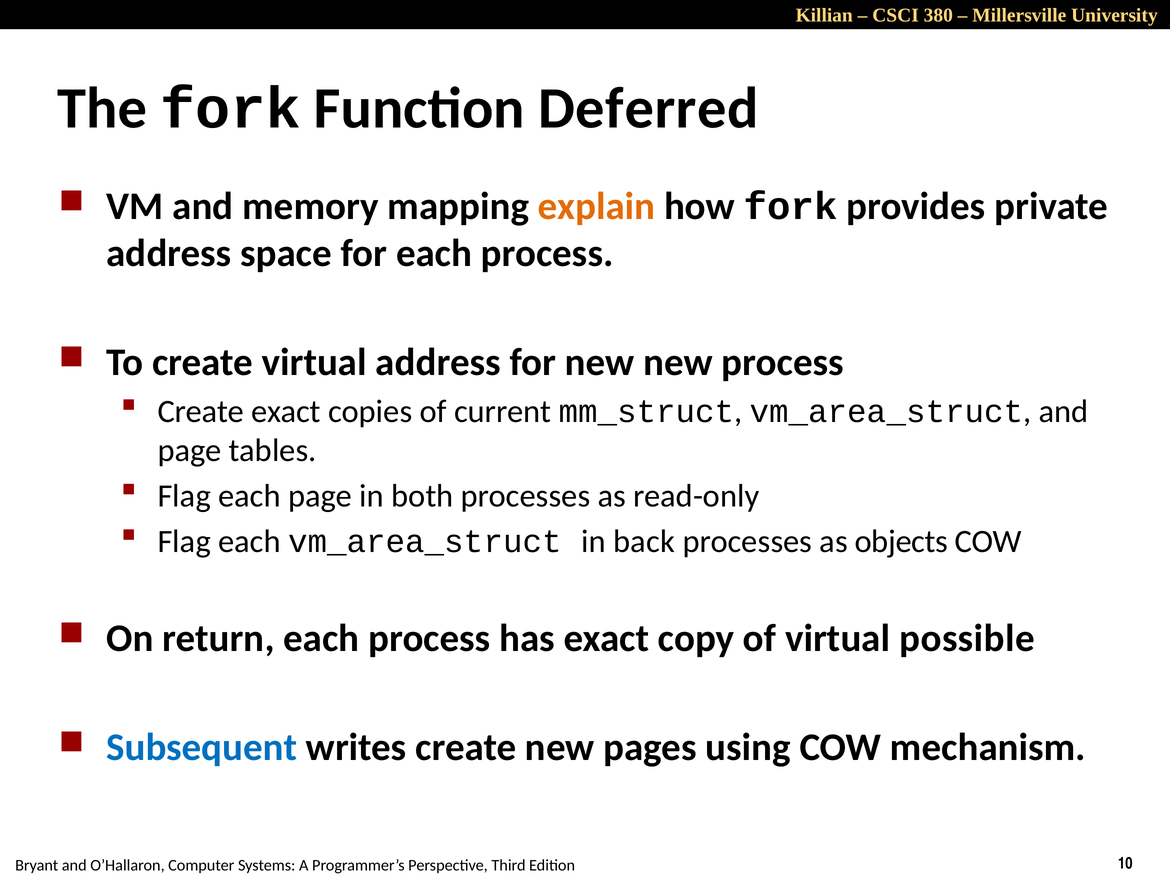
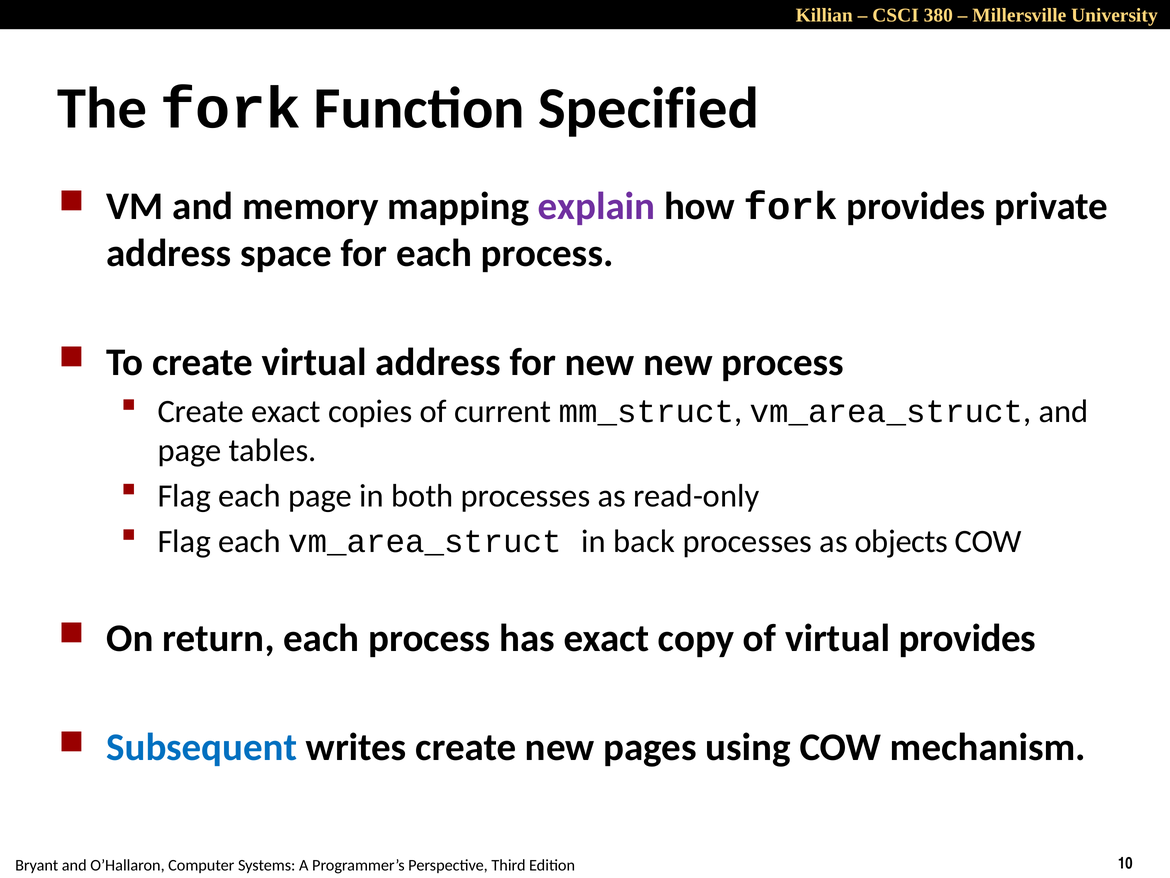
Deferred: Deferred -> Specified (649, 109)
explain colour: orange -> purple (597, 206)
virtual possible: possible -> provides (967, 638)
